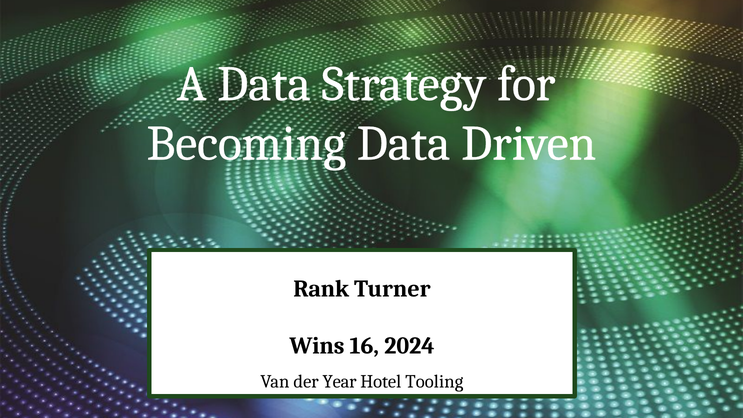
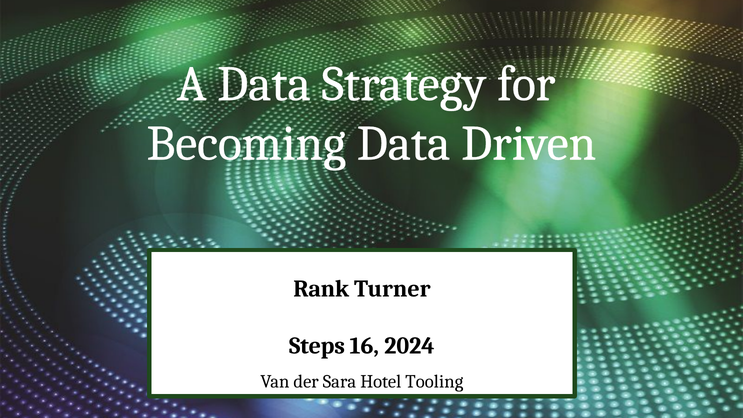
Wins: Wins -> Steps (317, 346)
Year: Year -> Sara (339, 382)
